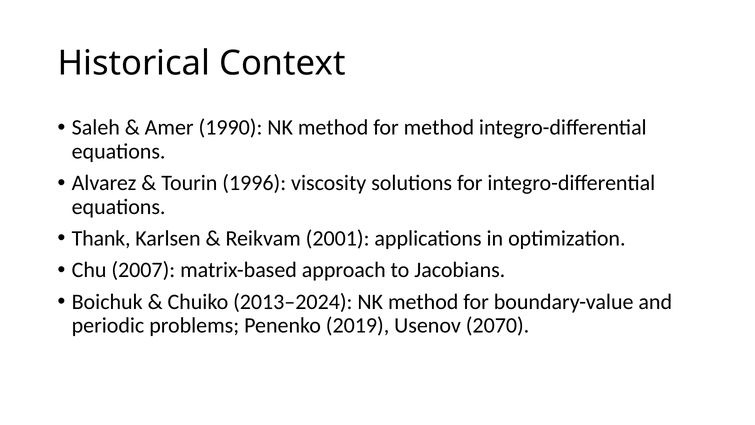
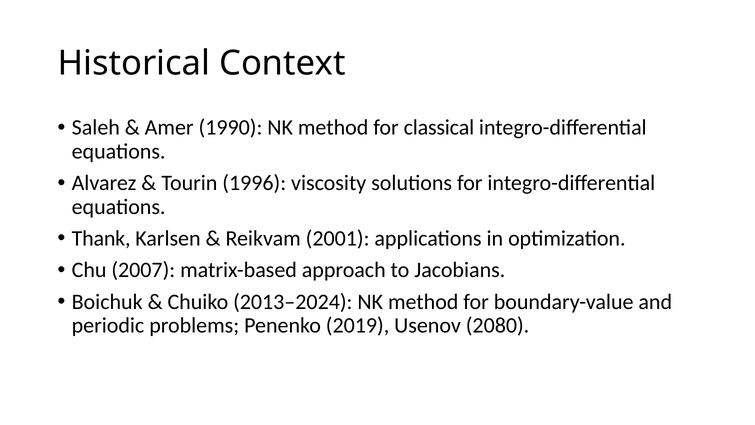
for method: method -> classical (439, 128)
2070: 2070 -> 2080 (498, 325)
